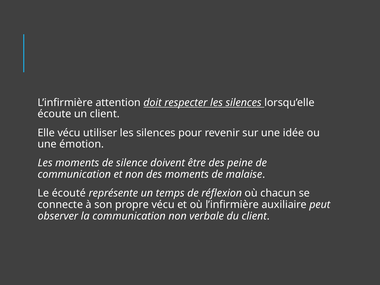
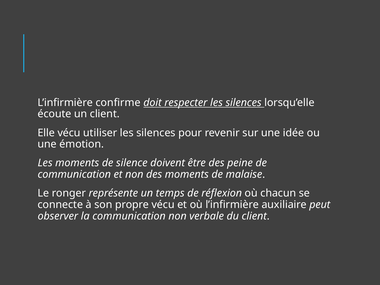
attention: attention -> confirme (118, 103)
écouté: écouté -> ronger (69, 193)
